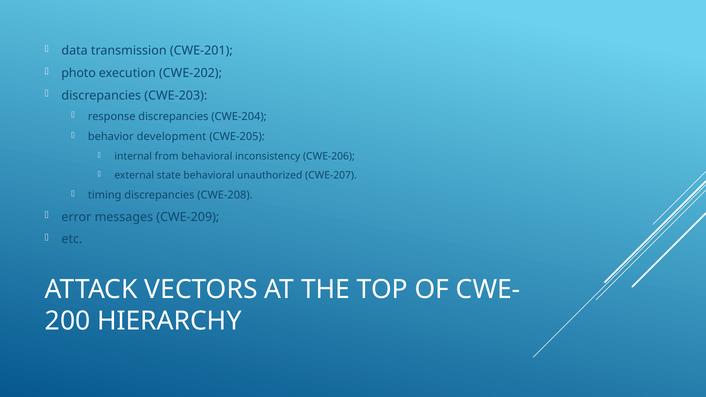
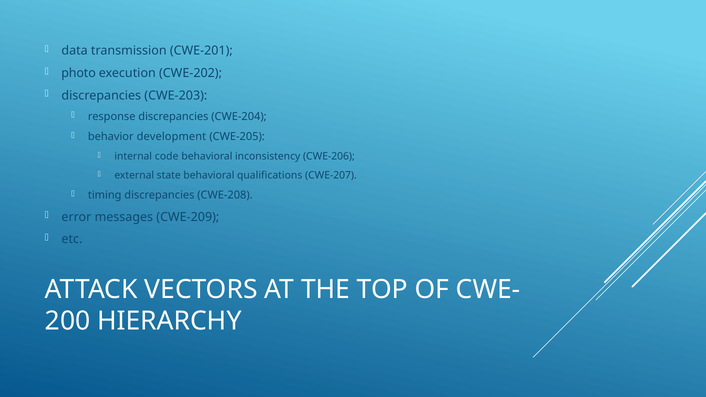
from: from -> code (167, 156)
unauthorized: unauthorized -> qualifications (270, 176)
